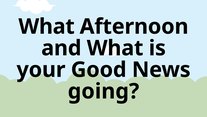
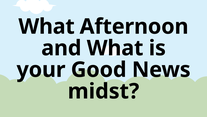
going: going -> midst (103, 91)
